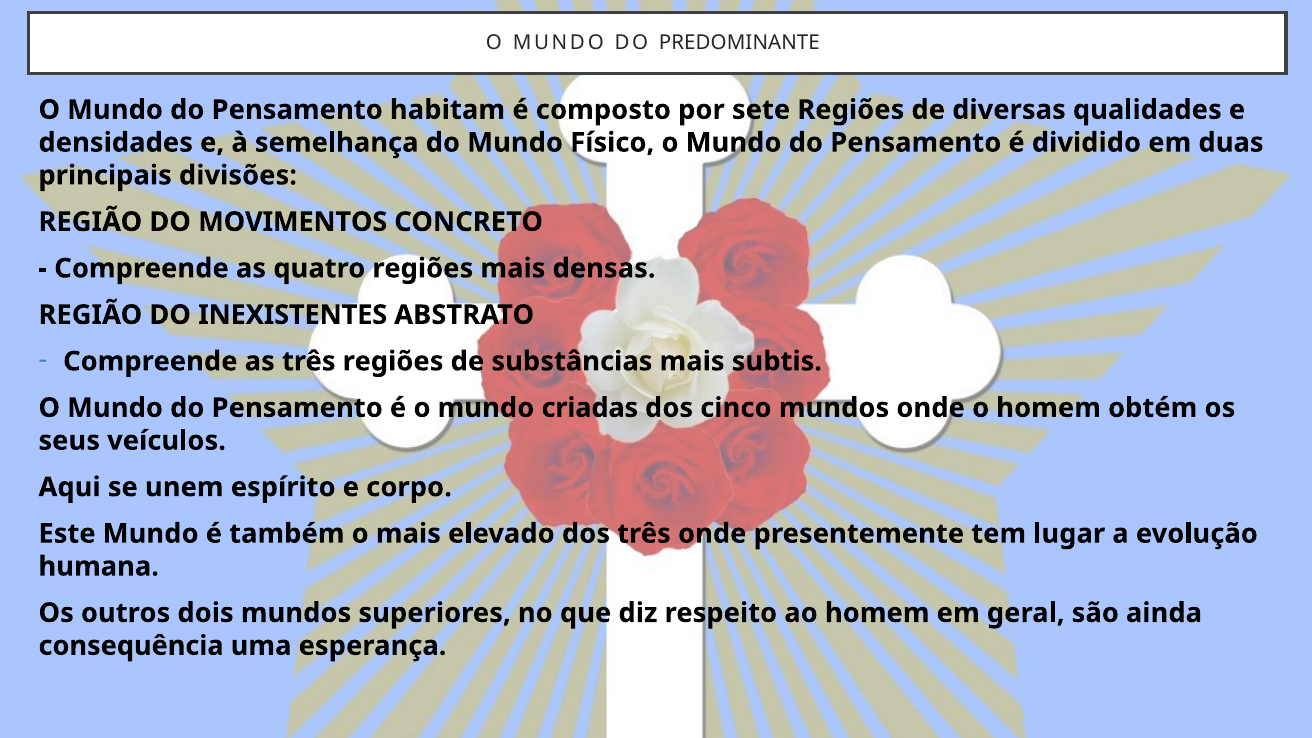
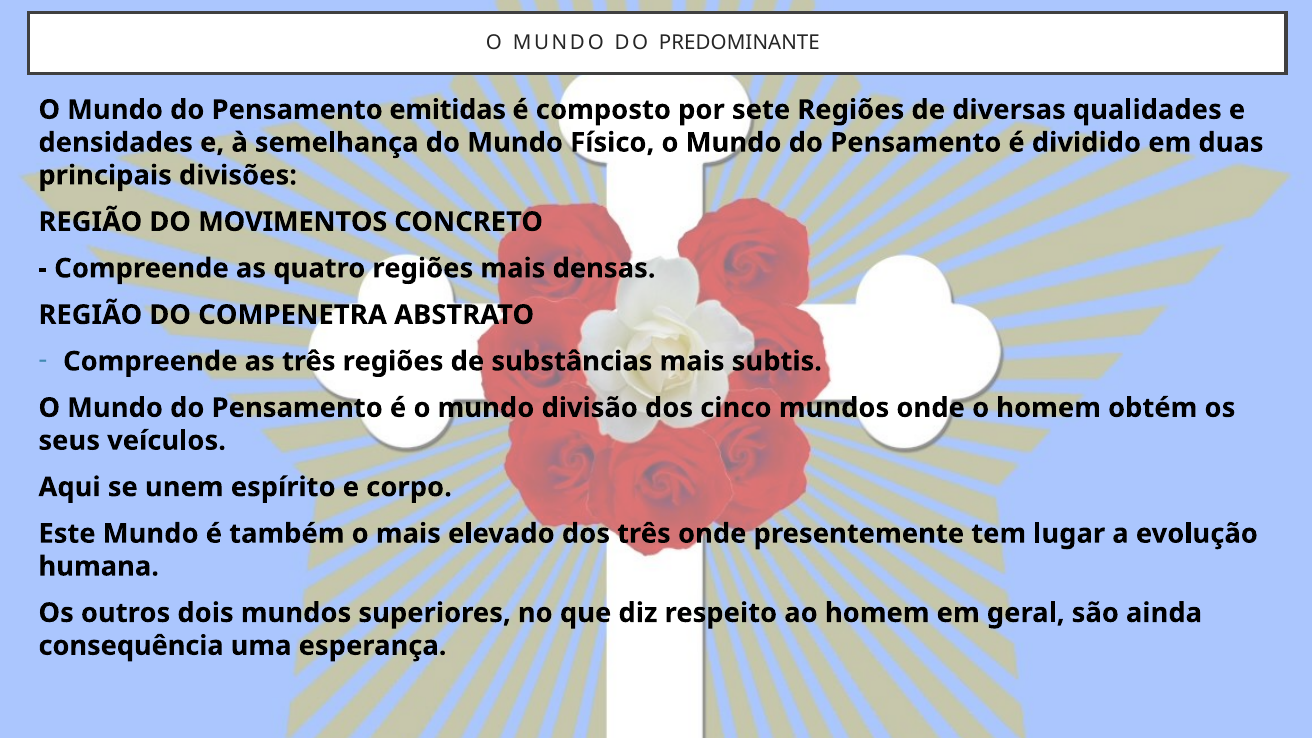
habitam: habitam -> emitidas (448, 110)
INEXISTENTES: INEXISTENTES -> COMPENETRA (293, 315)
criadas: criadas -> divisão (590, 408)
